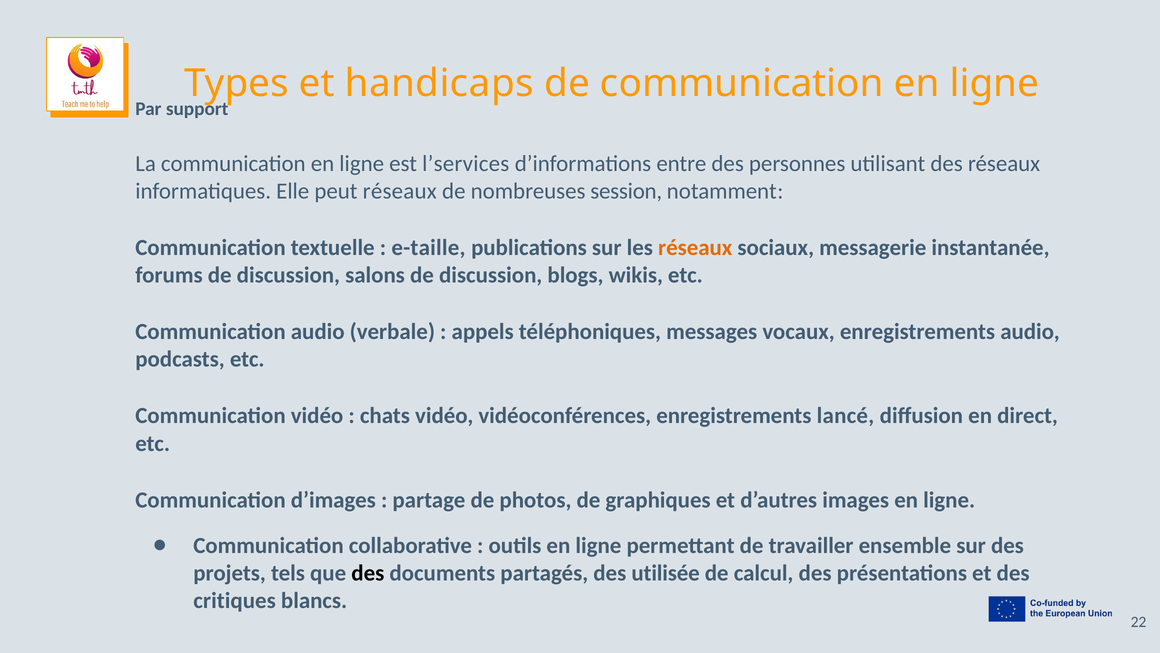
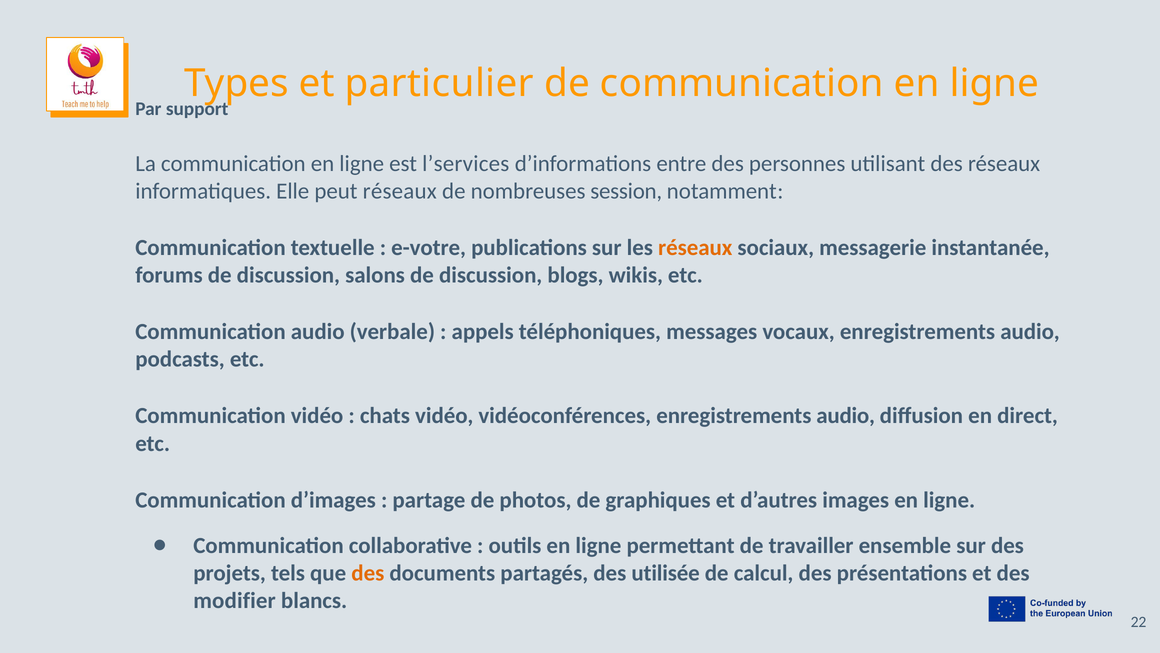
handicaps: handicaps -> particulier (439, 83)
e-taille: e-taille -> e-votre (429, 247)
vidéoconférences enregistrements lancé: lancé -> audio (846, 416)
des colour: black -> orange (368, 573)
critiques: critiques -> modifier (235, 601)
